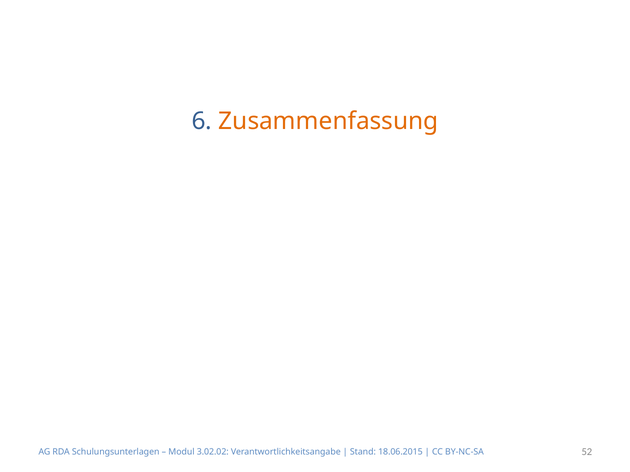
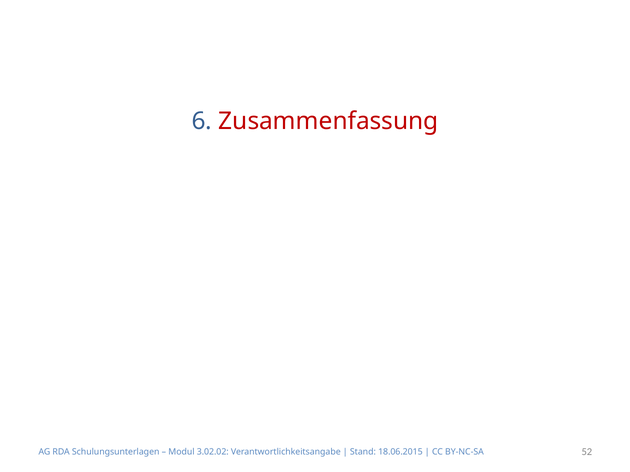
Zusammenfassung colour: orange -> red (328, 121)
